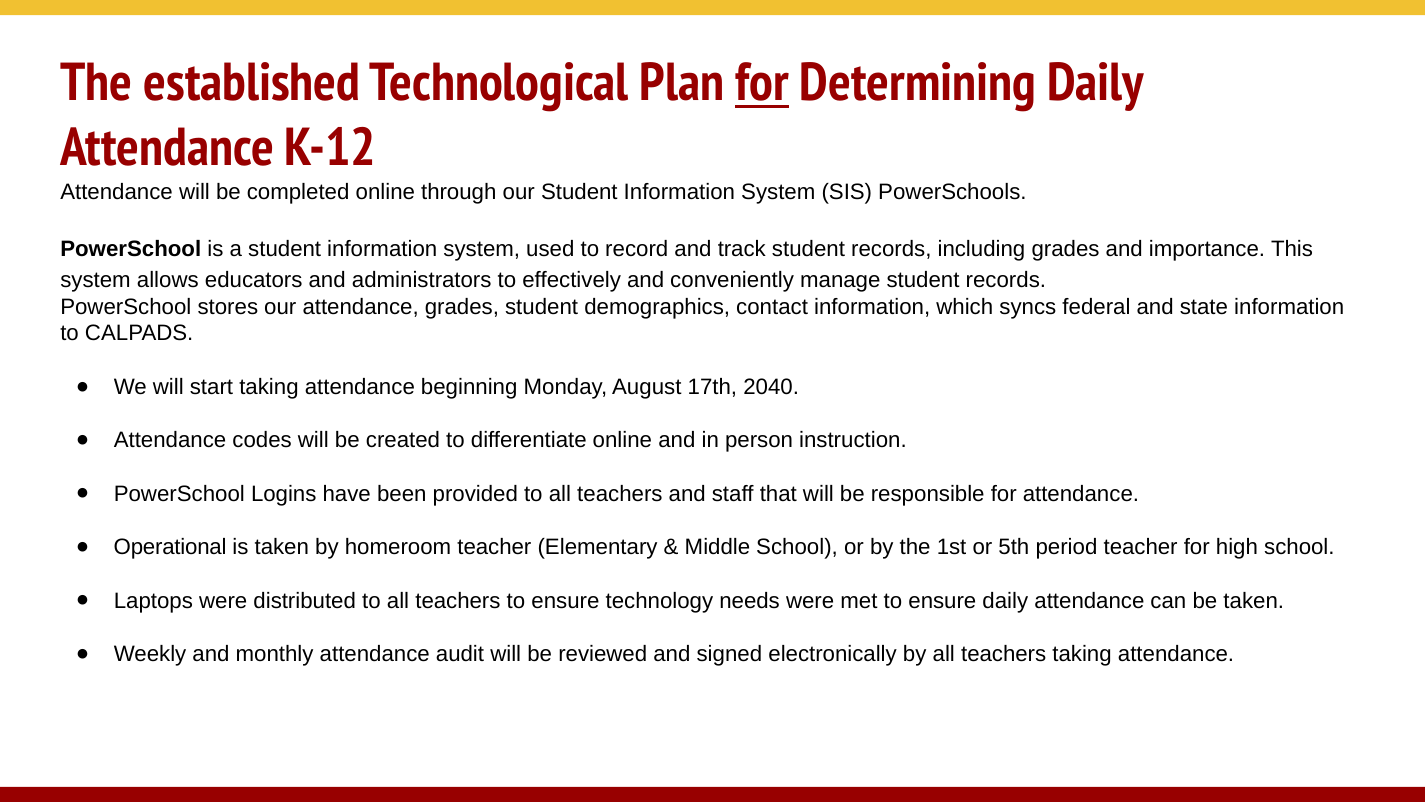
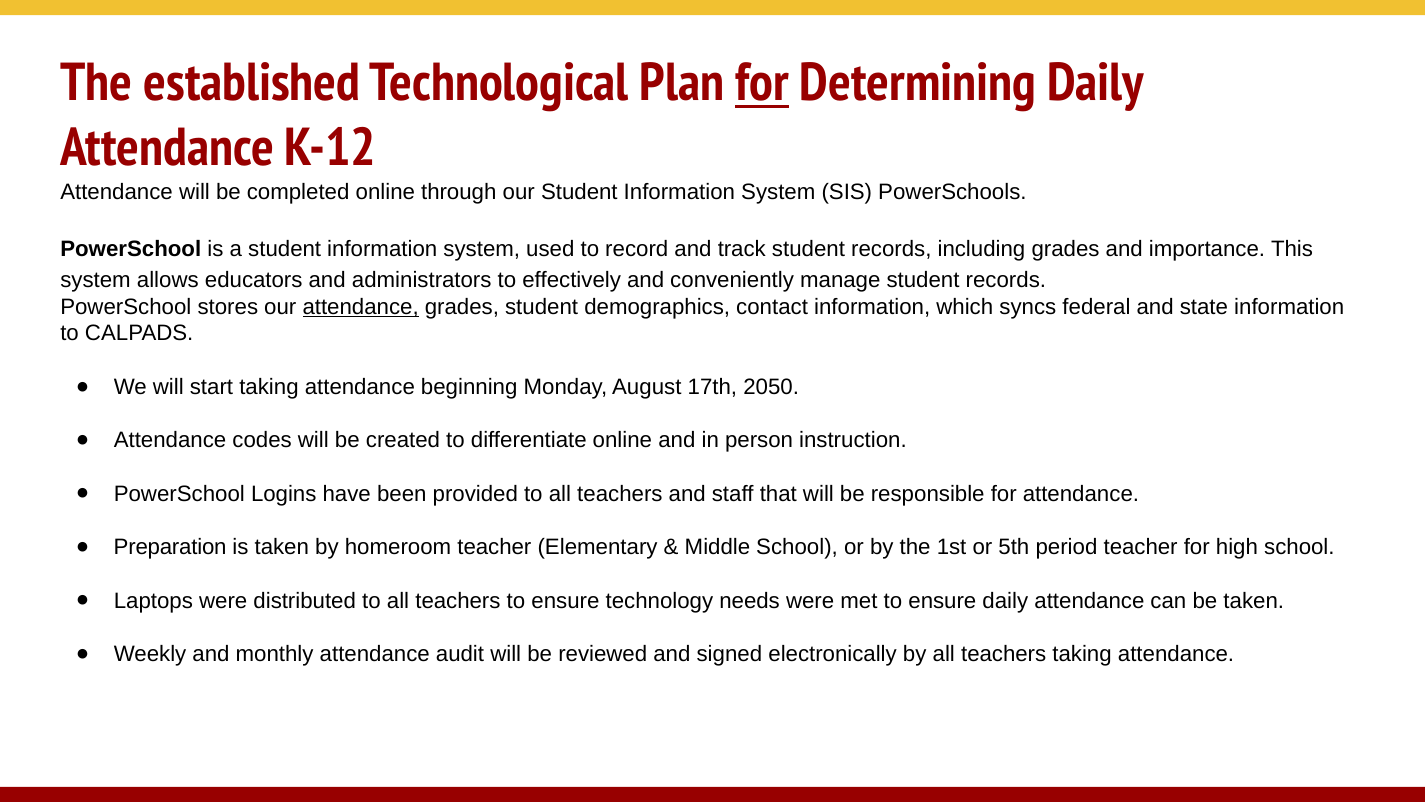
attendance underline: none -> present (361, 307)
2040: 2040 -> 2050 (771, 387)
Operational: Operational -> Preparation (170, 547)
